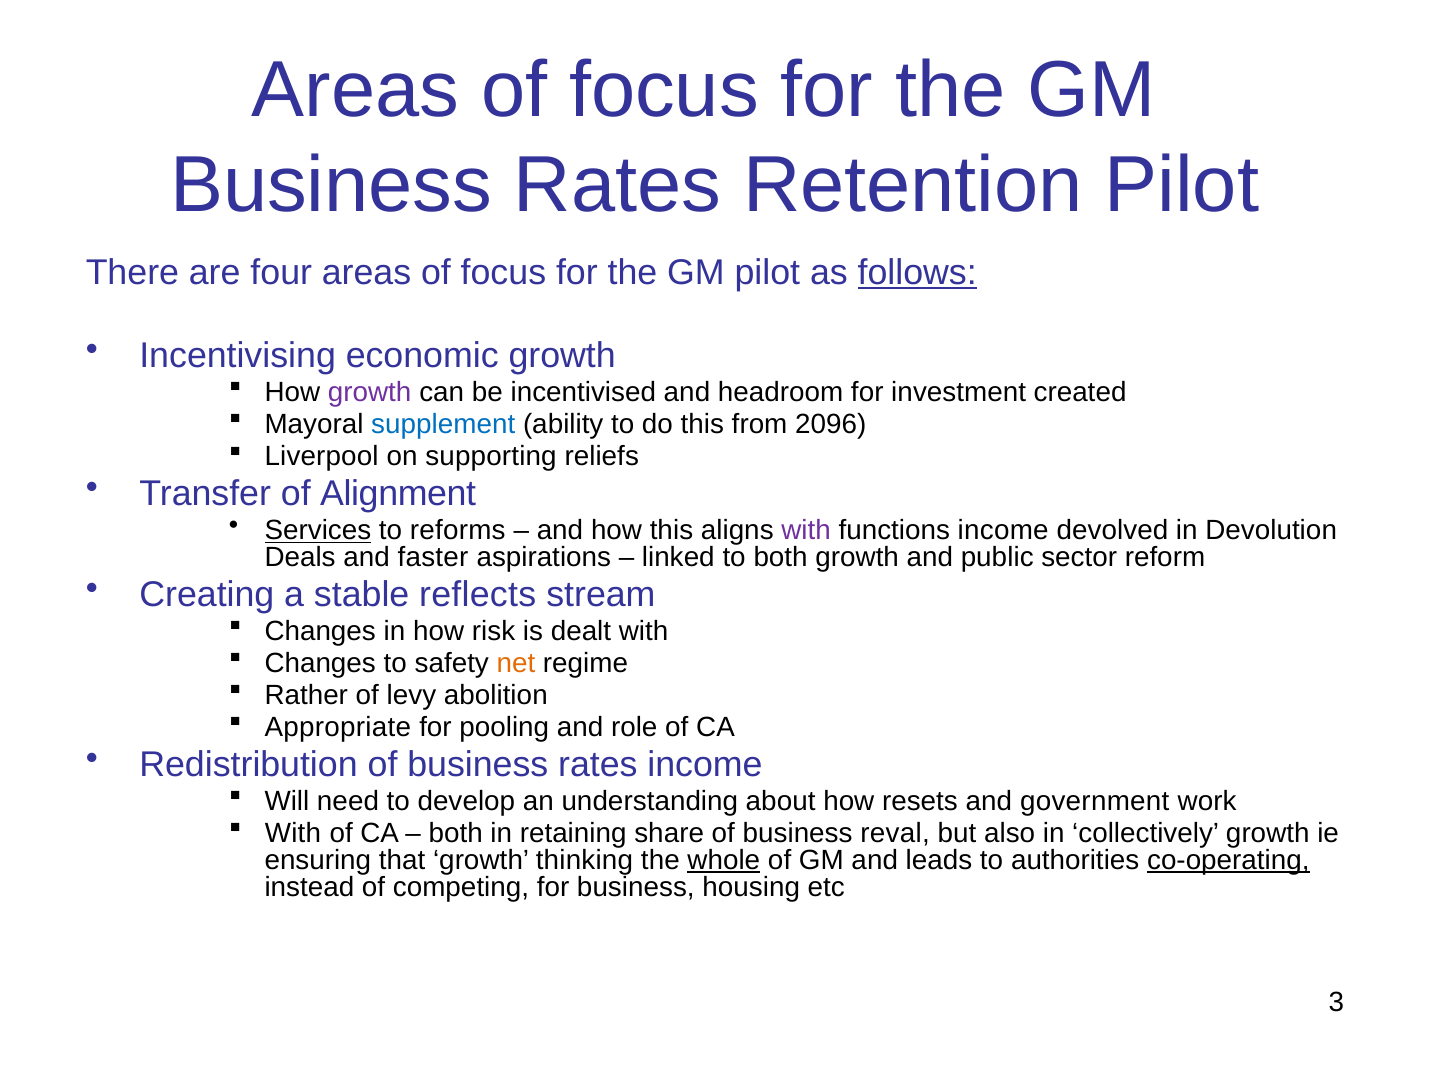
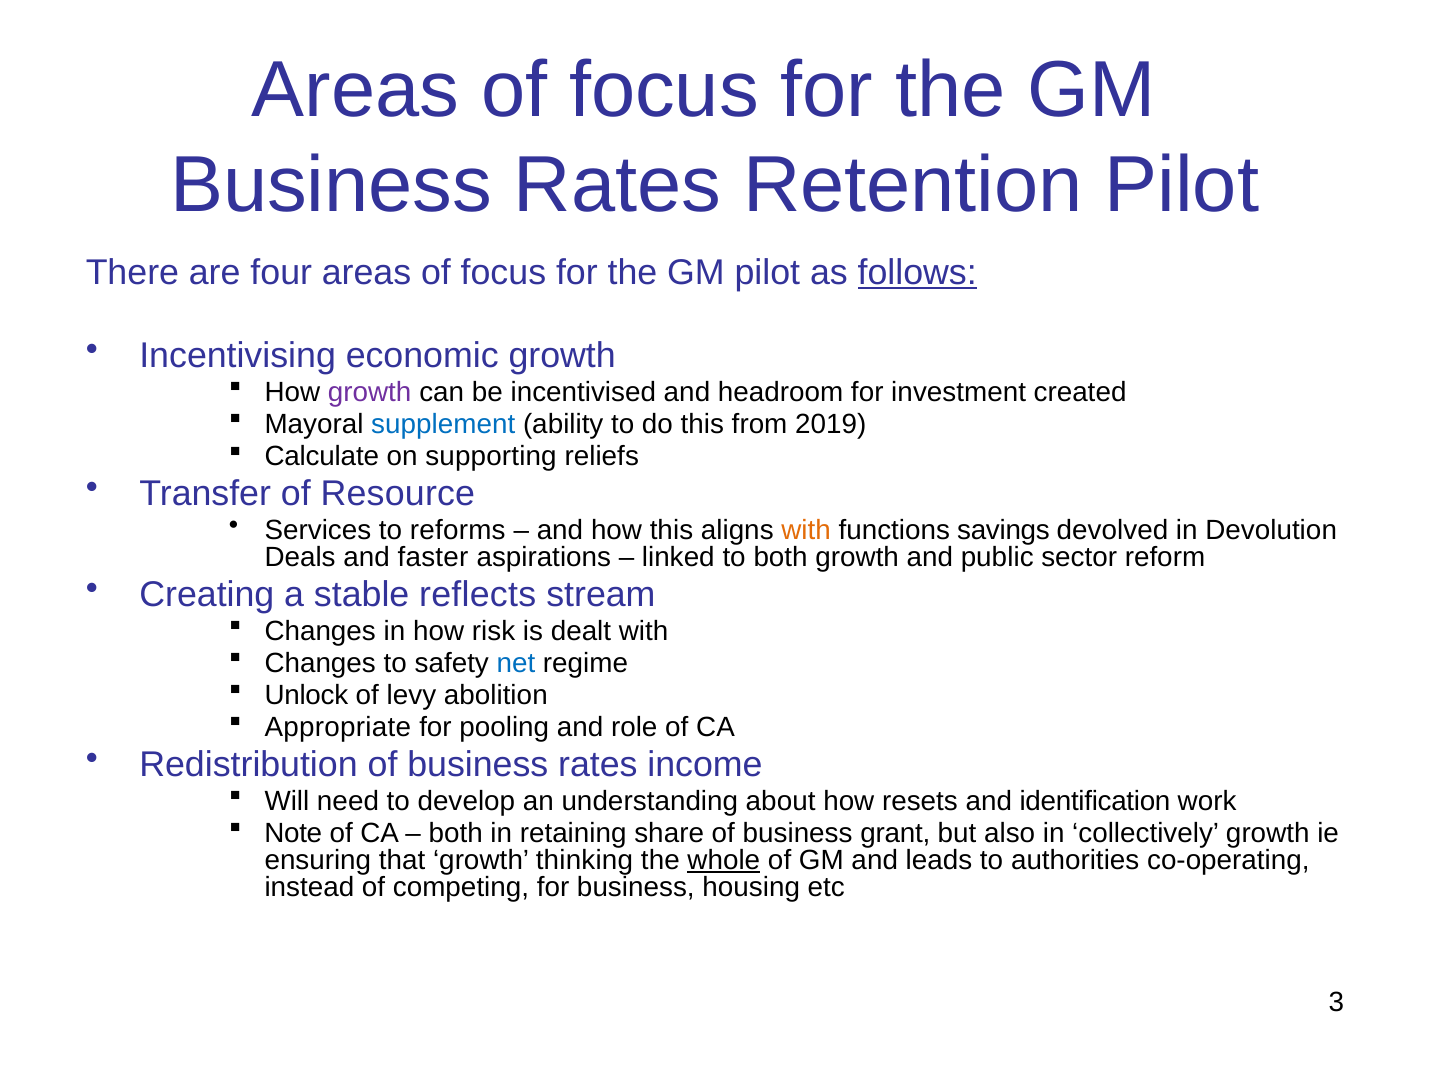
2096: 2096 -> 2019 (831, 425)
Liverpool: Liverpool -> Calculate (322, 457)
Alignment: Alignment -> Resource (398, 494)
Services underline: present -> none (318, 531)
with colour: purple -> orange (806, 531)
functions income: income -> savings (1003, 531)
net colour: orange -> blue (516, 663)
Rather: Rather -> Unlock (306, 696)
government: government -> identification (1095, 802)
With: With -> Note (293, 834)
reval: reval -> grant (895, 834)
co-operating underline: present -> none (1228, 861)
